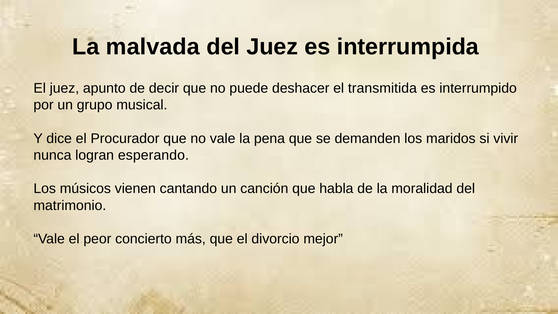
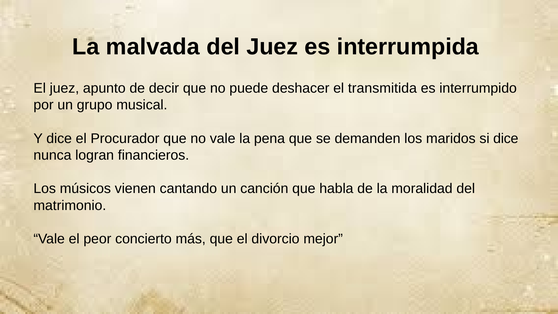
si vivir: vivir -> dice (506, 138)
esperando: esperando -> financieros (154, 155)
